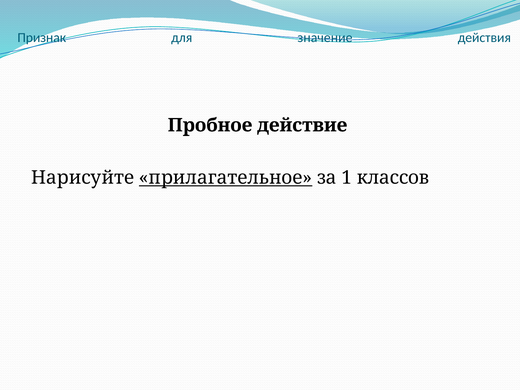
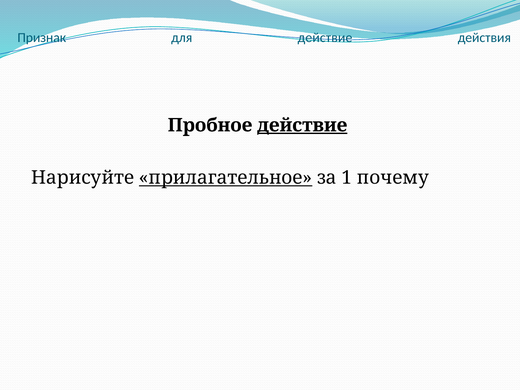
для значение: значение -> действие (325, 38)
действие underline: none -> present (302, 125)
классов: классов -> почему (393, 178)
